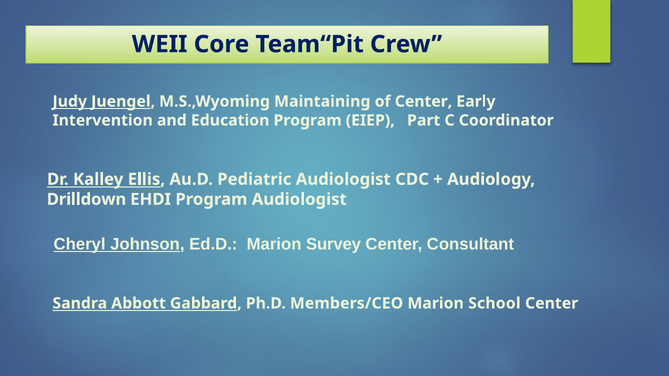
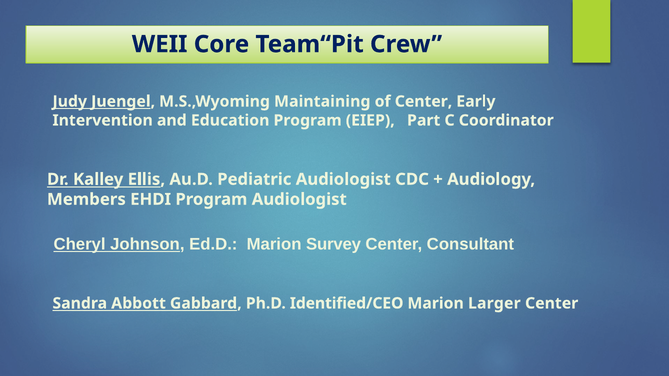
Drilldown: Drilldown -> Members (86, 200)
Members/CEO: Members/CEO -> Identified/CEO (347, 304)
School: School -> Larger (494, 304)
